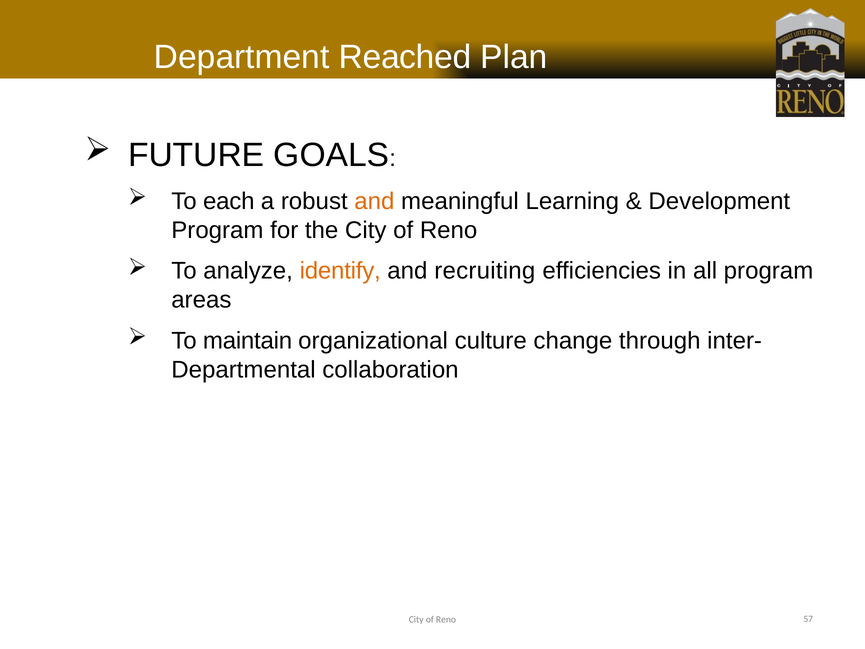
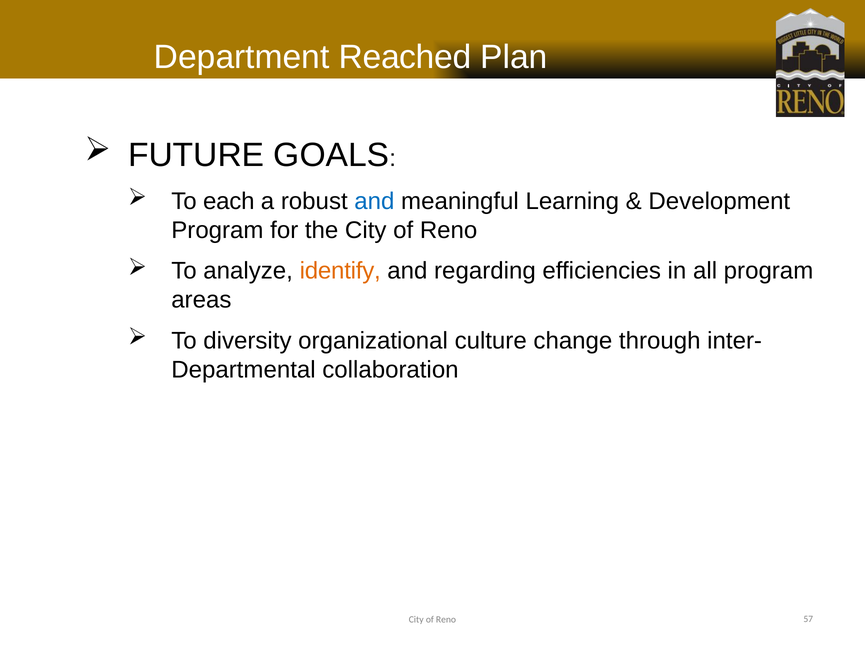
and colour: orange -> blue (374, 201)
recruiting: recruiting -> regarding (485, 271)
maintain: maintain -> diversity (247, 341)
